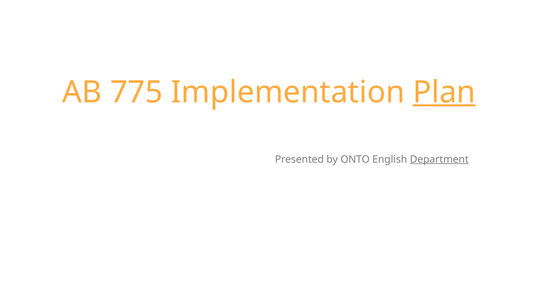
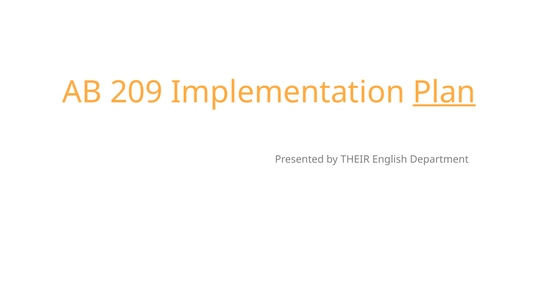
775: 775 -> 209 (136, 92)
ONTO: ONTO -> THEIR (355, 159)
Department underline: present -> none (439, 159)
